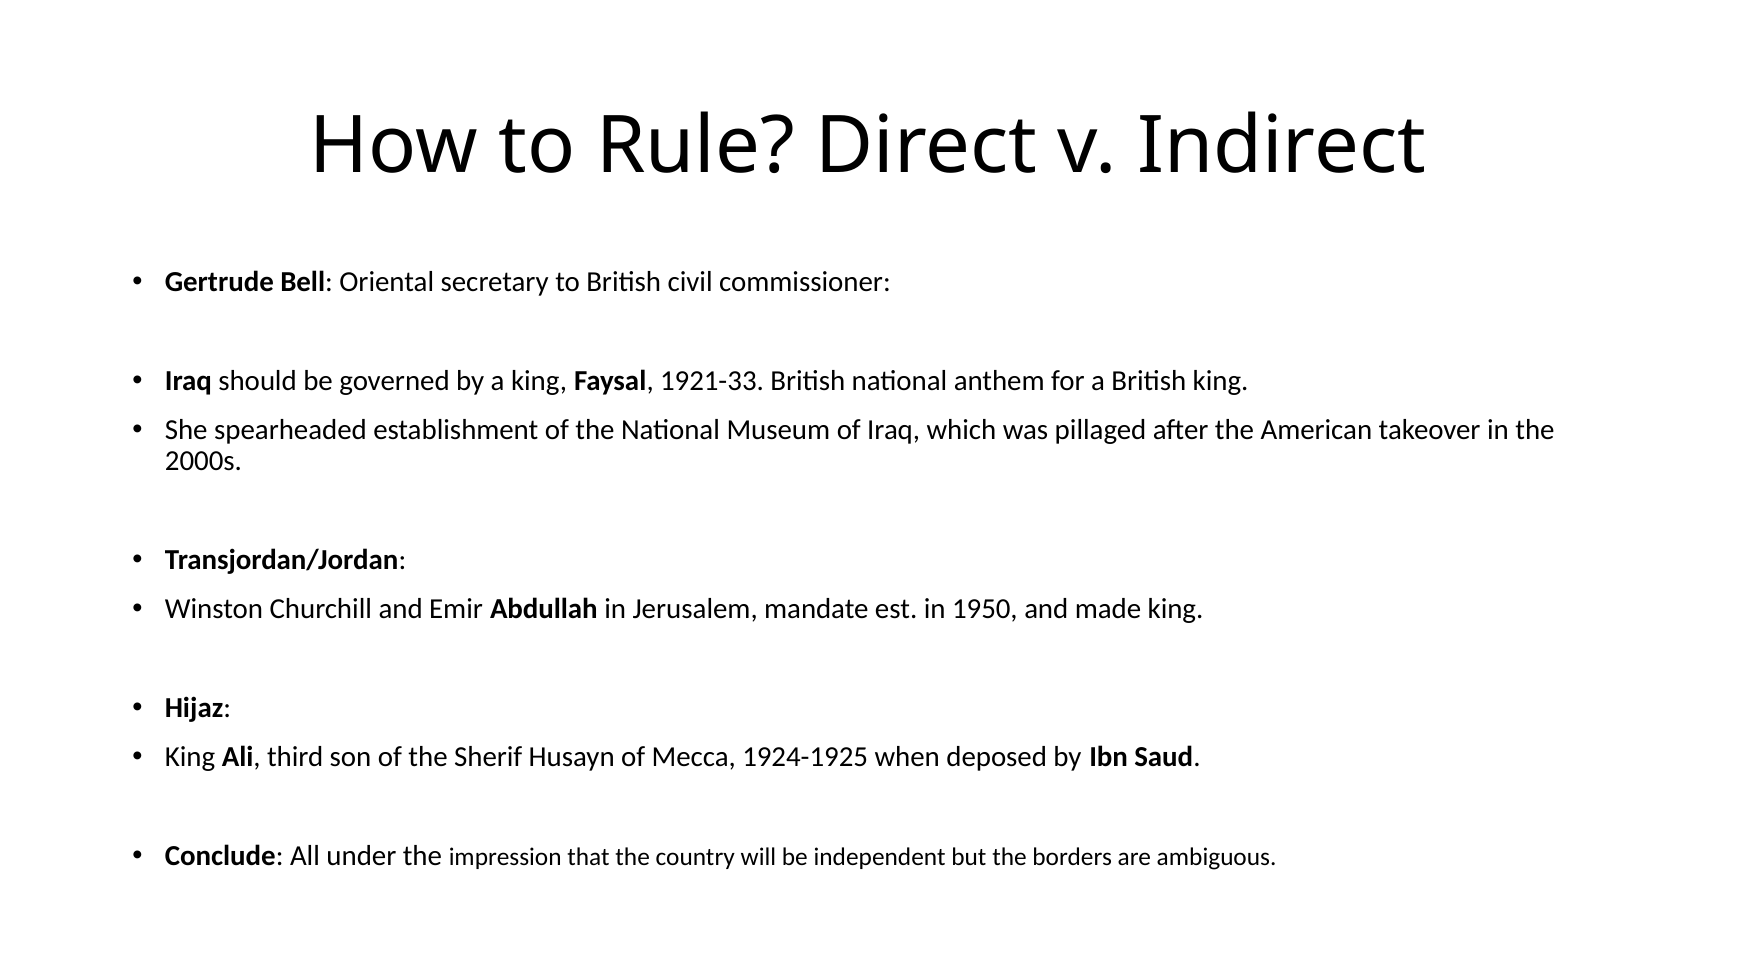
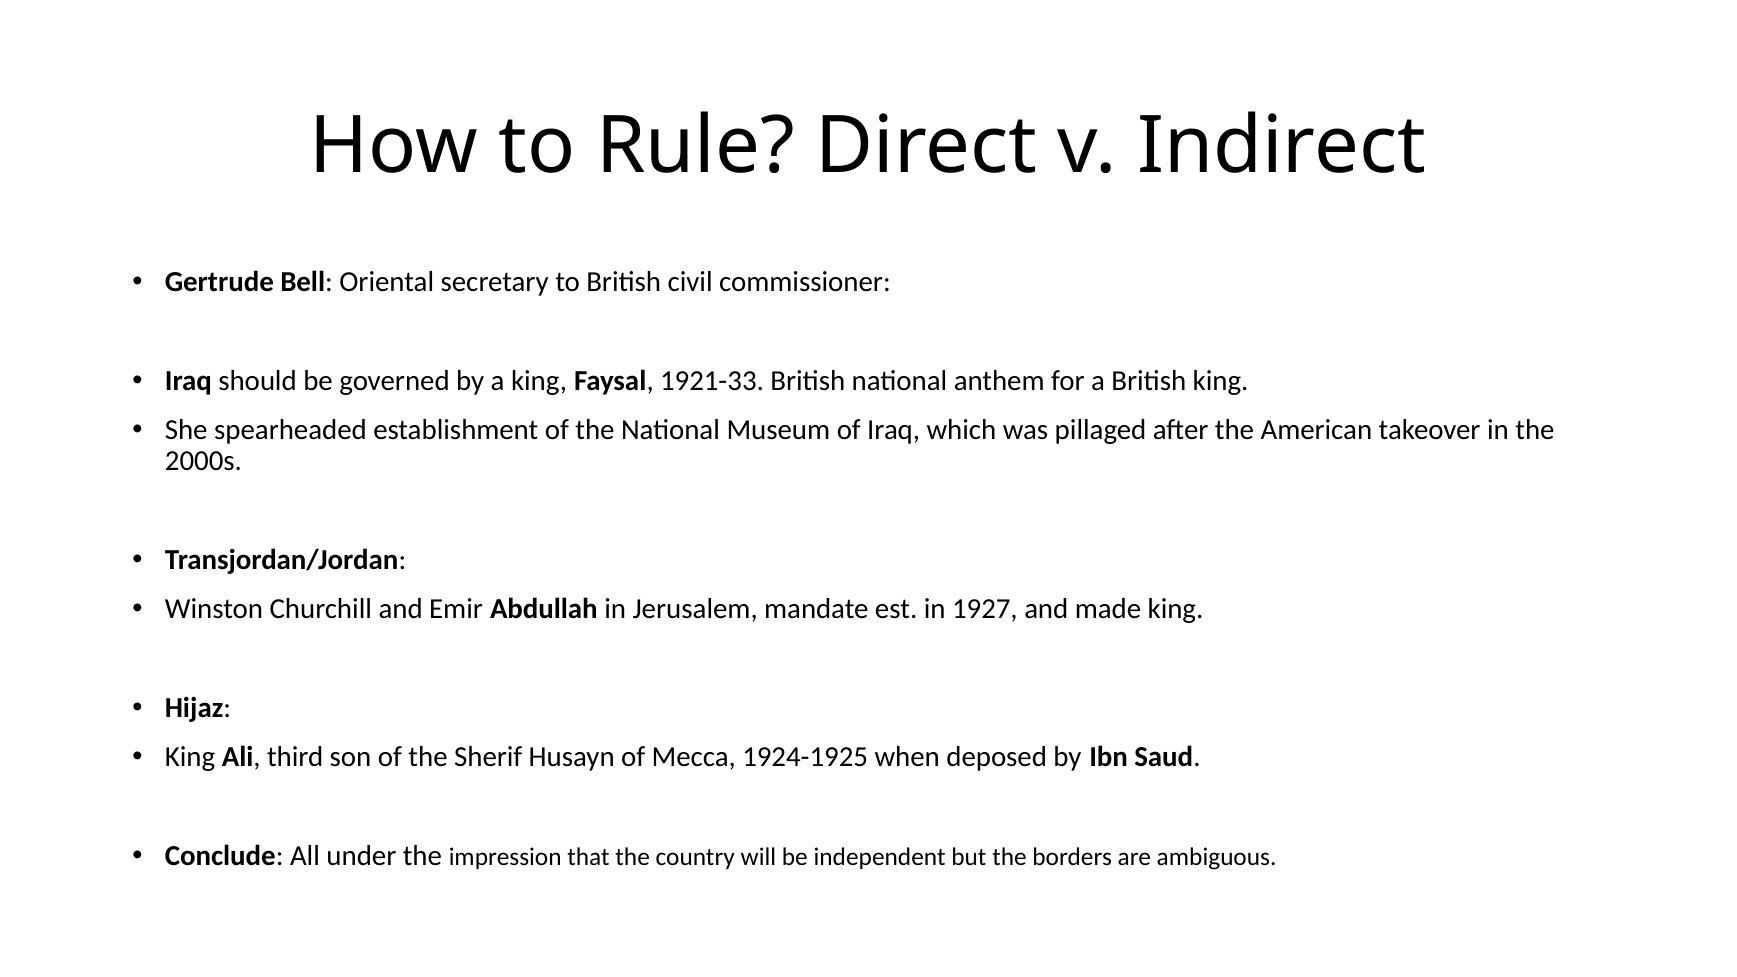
1950: 1950 -> 1927 (985, 609)
